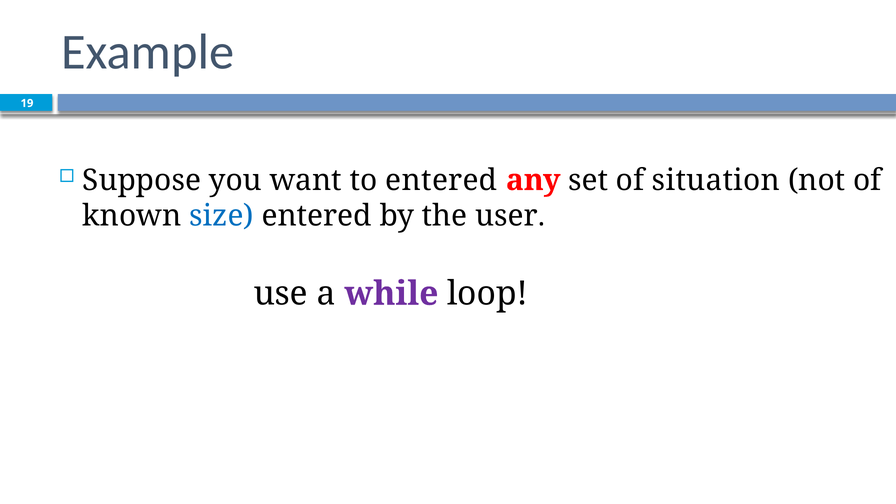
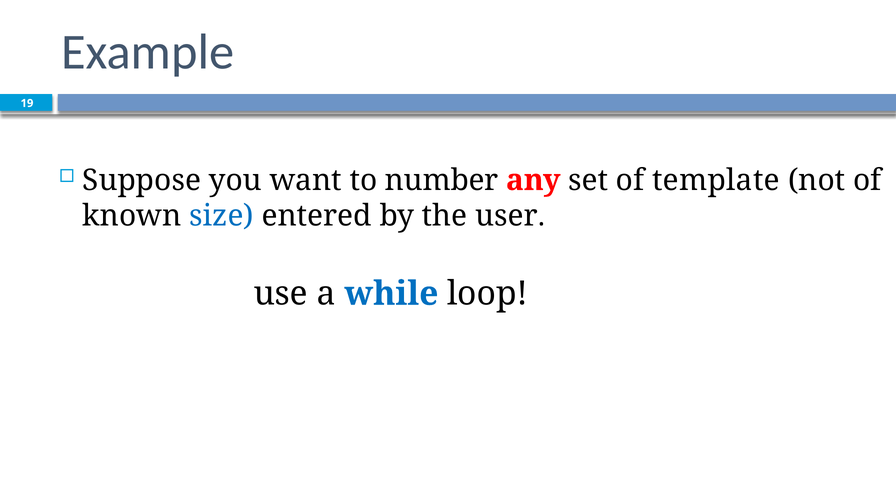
to entered: entered -> number (442, 180)
situation: situation -> template (716, 180)
while colour: purple -> blue (391, 294)
